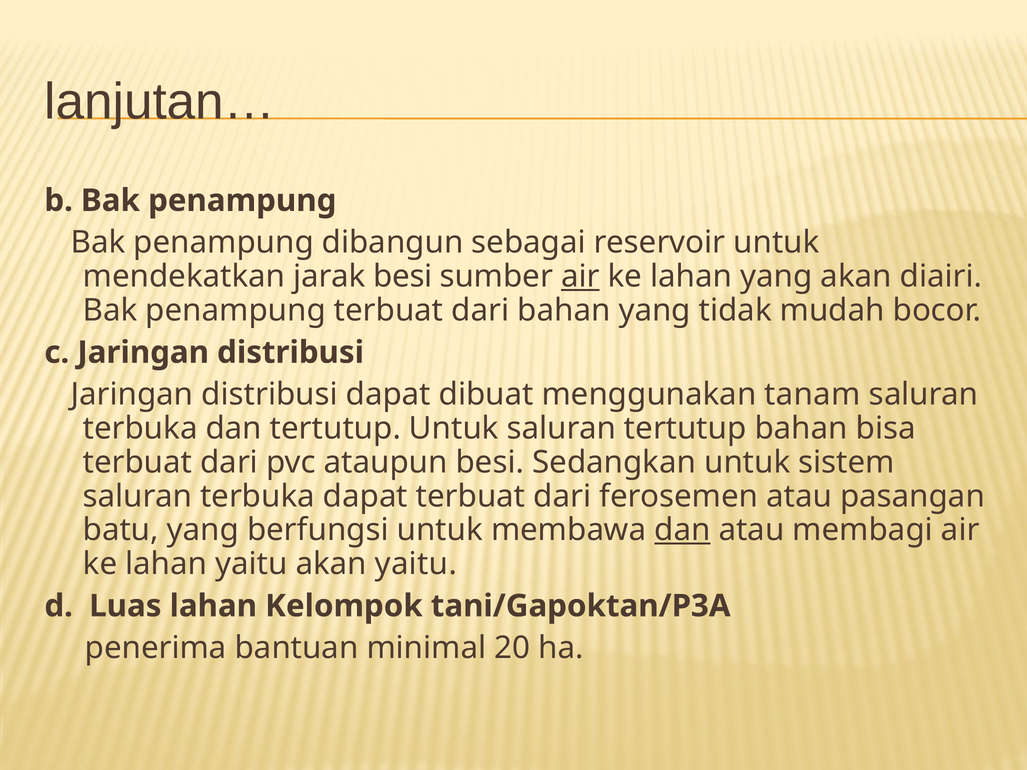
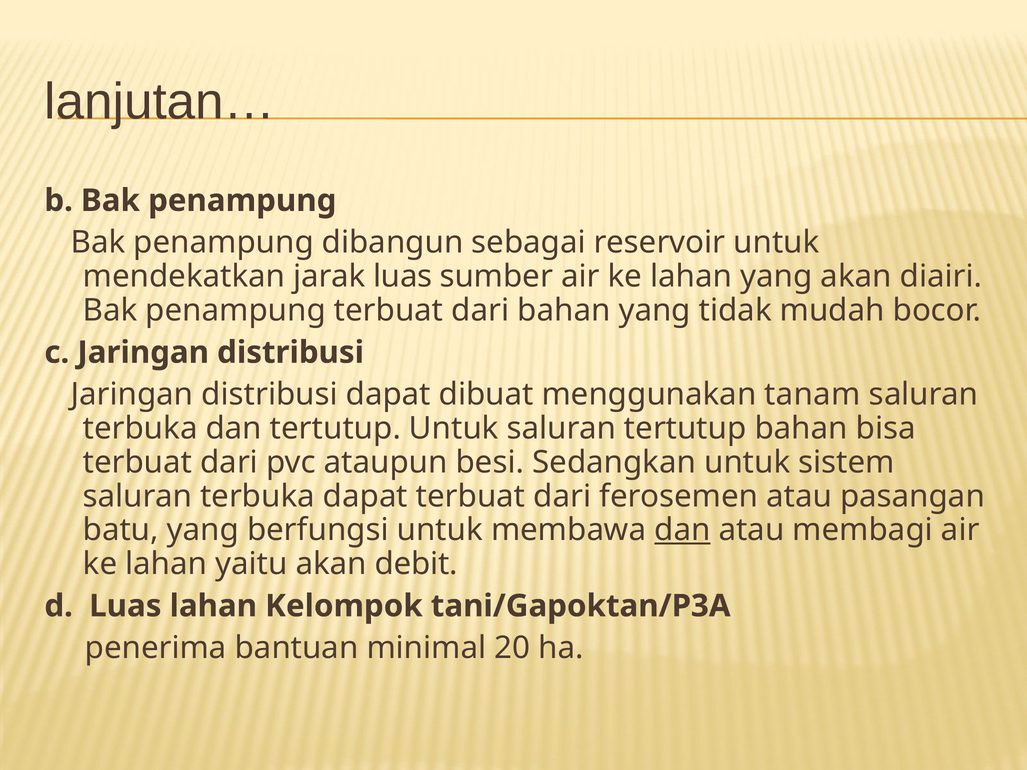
jarak besi: besi -> luas (403, 277)
air underline: present -> none (580, 277)
akan yaitu: yaitu -> debit (416, 564)
